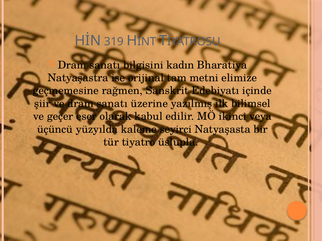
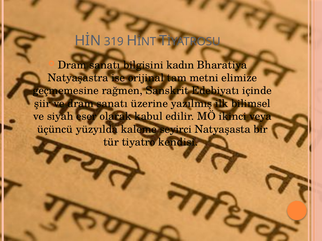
geçer: geçer -> siyah (60, 117)
üslupla: üslupla -> kendisi (178, 142)
